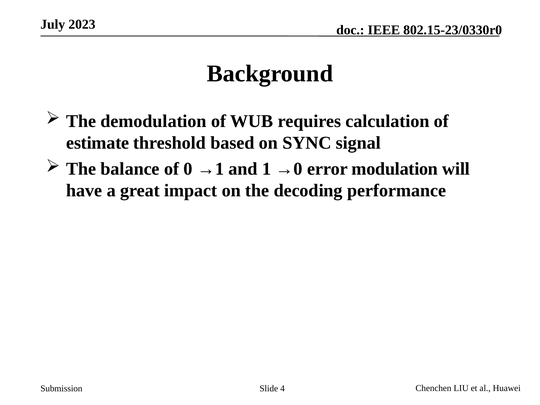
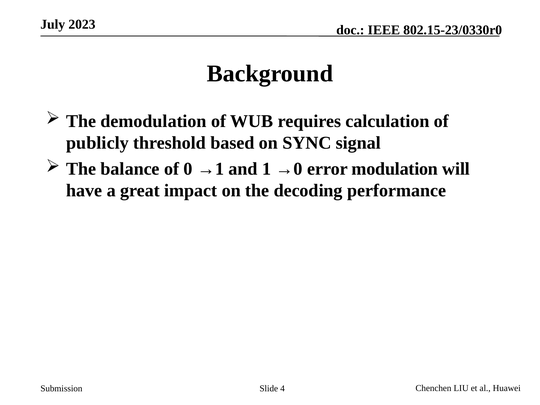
estimate: estimate -> publicly (98, 143)
